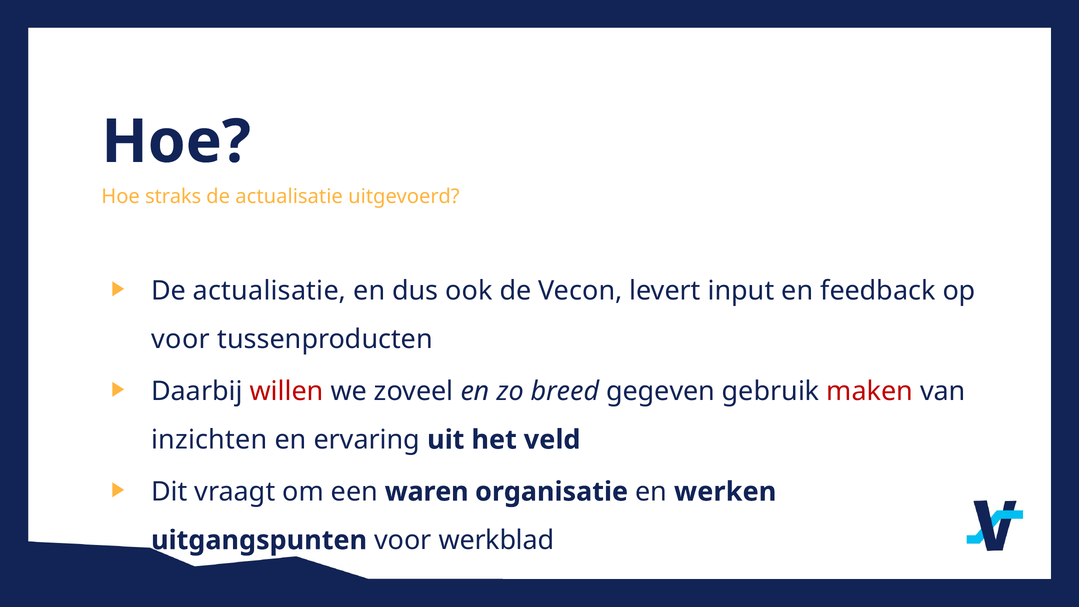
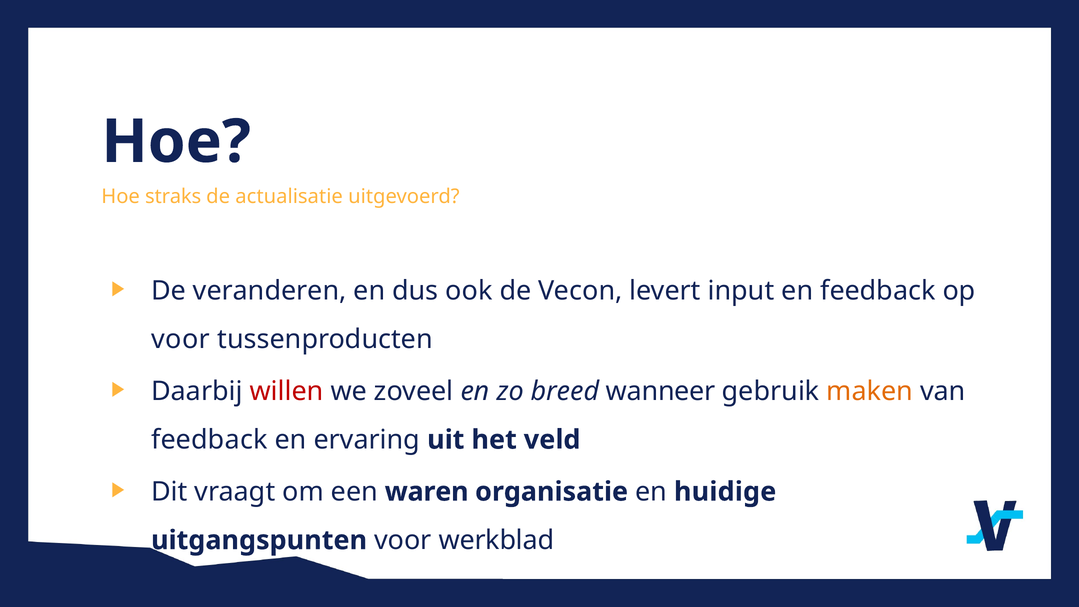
actualisatie: actualisatie -> veranderen (270, 291)
gegeven: gegeven -> wanneer (661, 391)
maken colour: red -> orange (870, 391)
inzichten: inzichten -> feedback (209, 440)
werken: werken -> huidige (725, 492)
